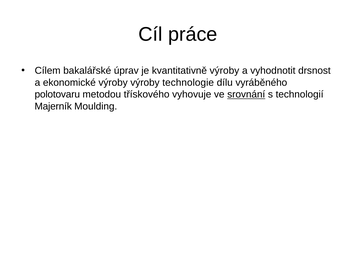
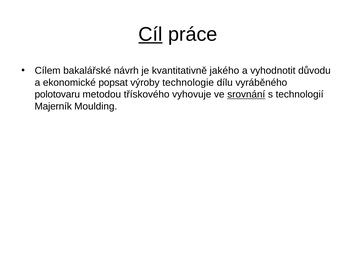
Cíl underline: none -> present (151, 34)
úprav: úprav -> návrh (126, 71)
kvantitativně výroby: výroby -> jakého (224, 71)
drsnost: drsnost -> důvodu (314, 71)
ekonomické výroby: výroby -> popsat (113, 83)
